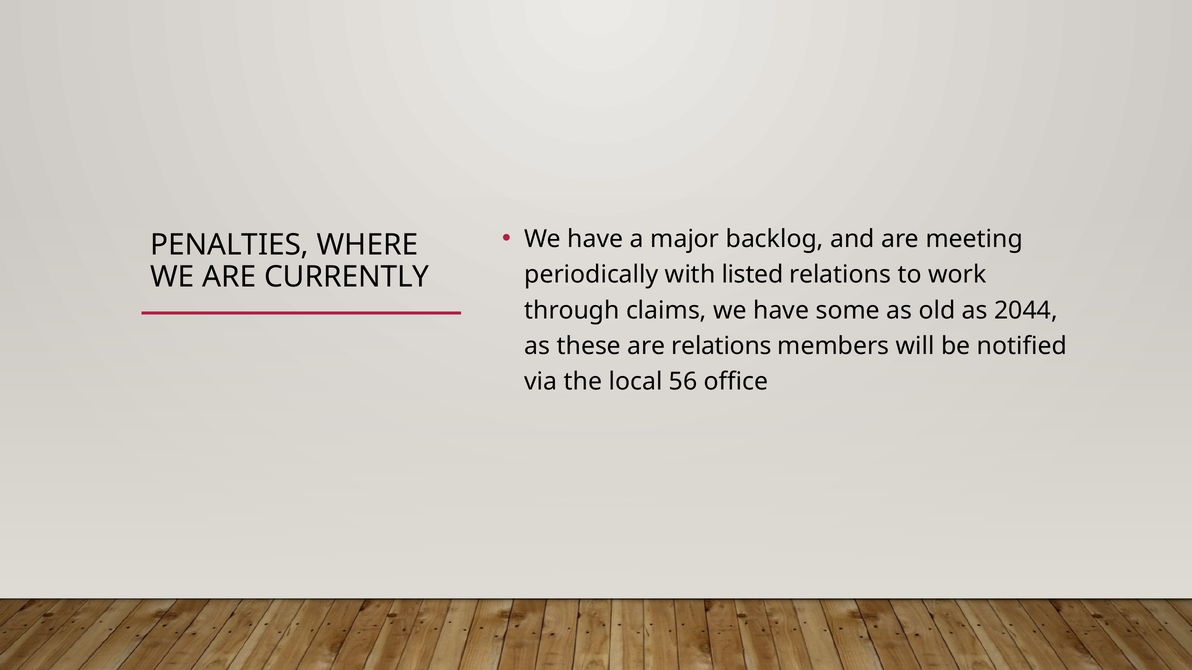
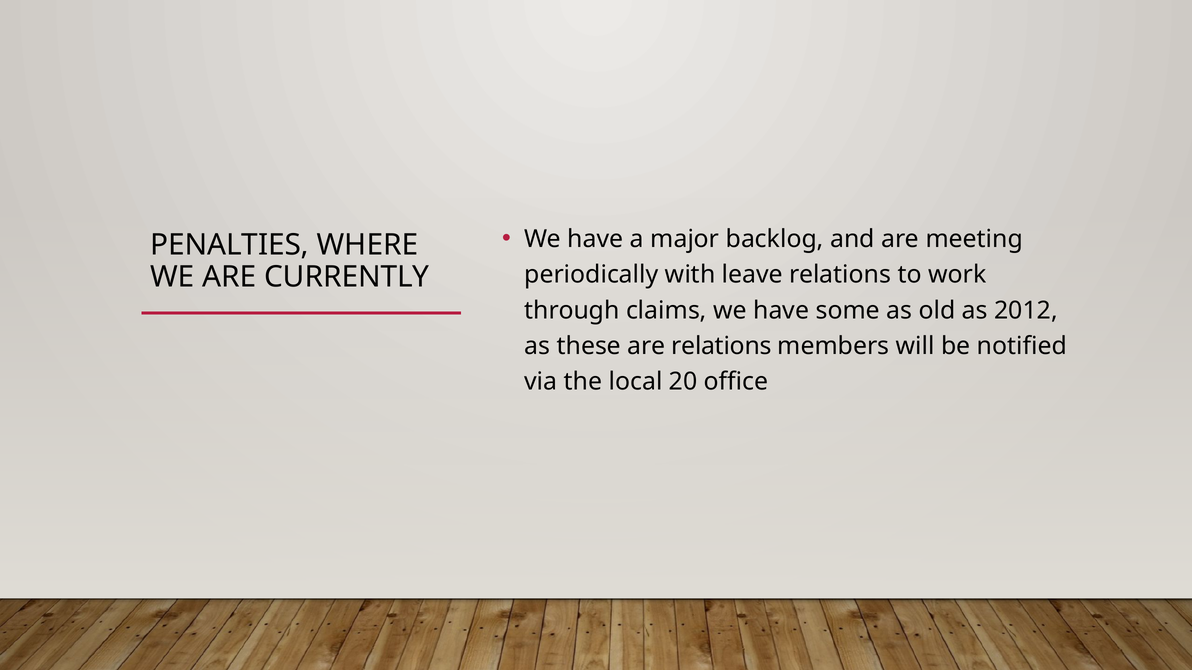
listed: listed -> leave (752, 275)
2044: 2044 -> 2012 (1026, 311)
56: 56 -> 20 (683, 382)
